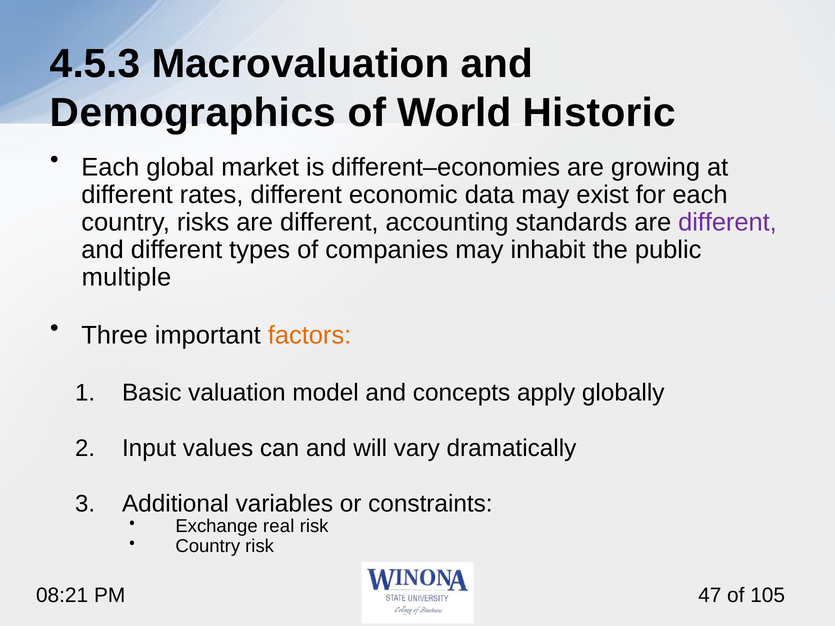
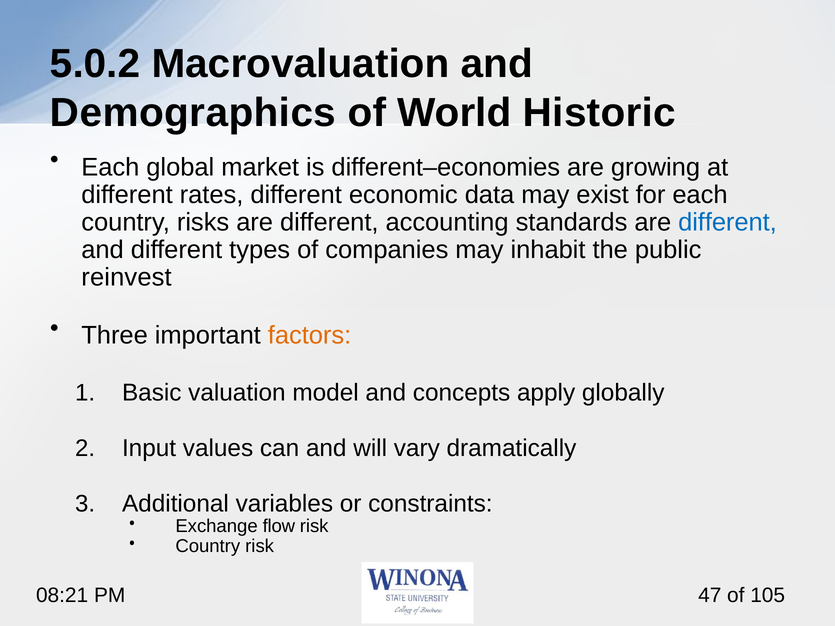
4.5.3: 4.5.3 -> 5.0.2 (95, 64)
different colour: purple -> blue (727, 222)
multiple: multiple -> reinvest (127, 278)
real: real -> flow (279, 527)
